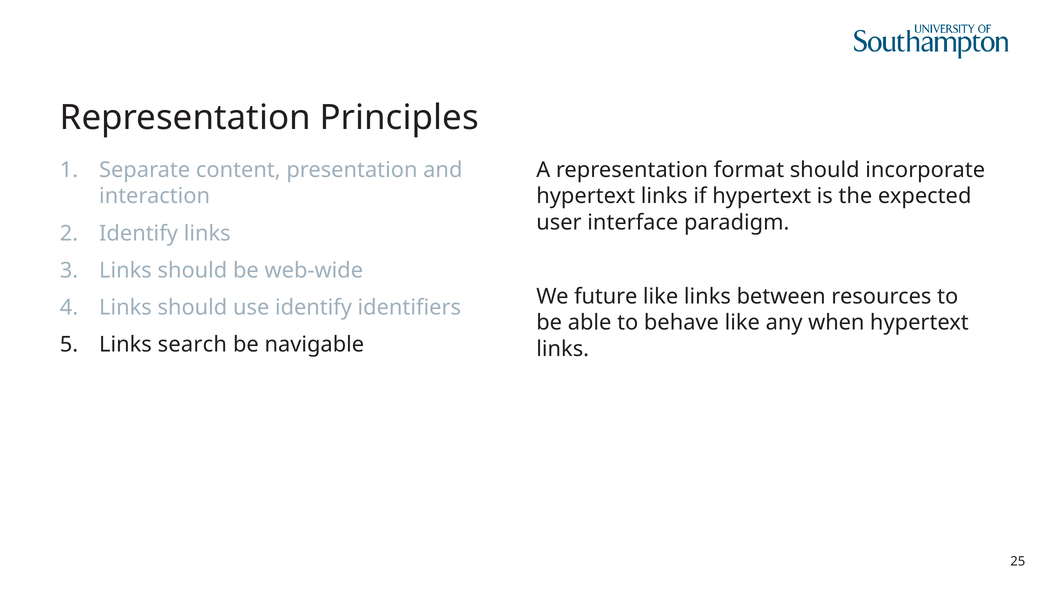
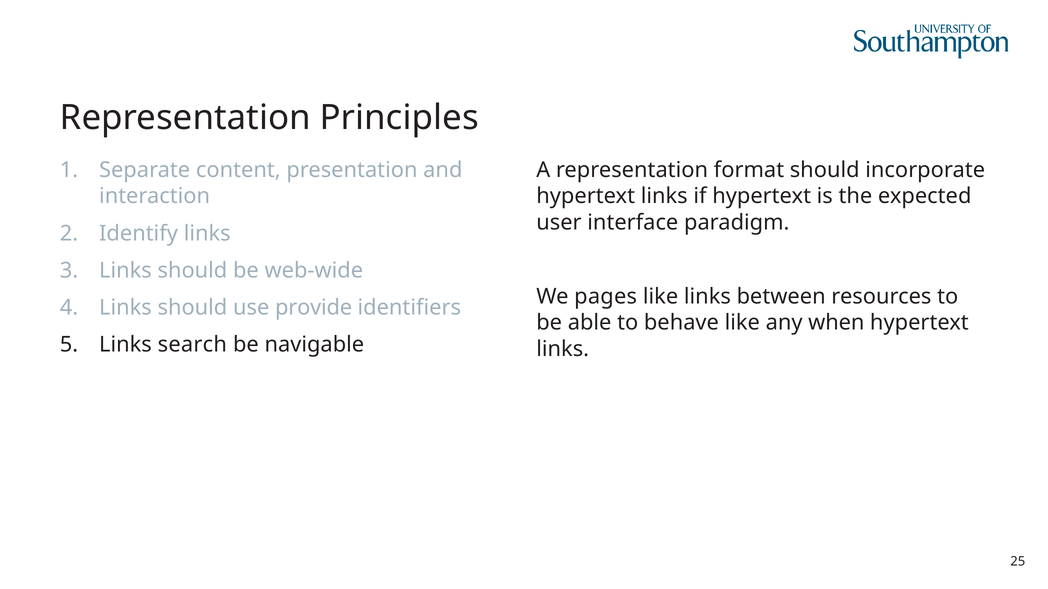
future: future -> pages (606, 297)
use identify: identify -> provide (314, 308)
